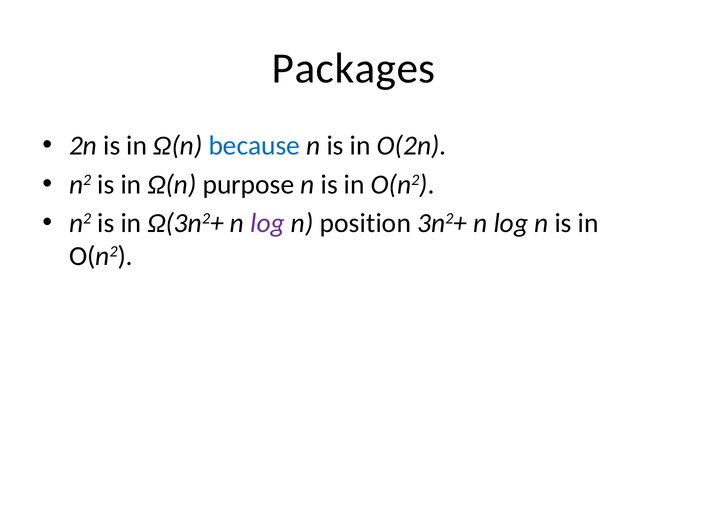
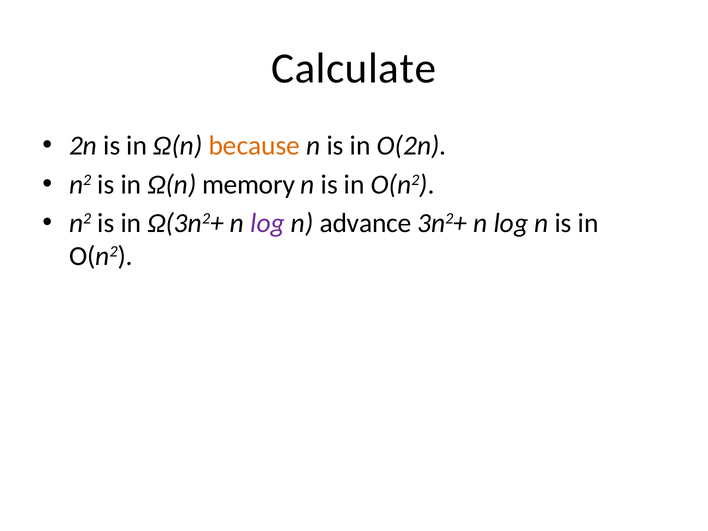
Packages: Packages -> Calculate (354, 69)
because colour: blue -> orange (254, 146)
purpose: purpose -> memory (249, 184)
position: position -> advance (366, 223)
